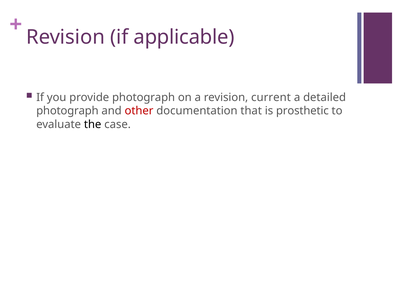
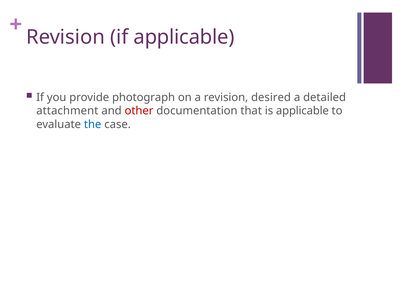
current: current -> desired (271, 97)
photograph: photograph -> attachment (67, 111)
is prosthetic: prosthetic -> applicable (302, 111)
the colour: black -> blue (93, 124)
